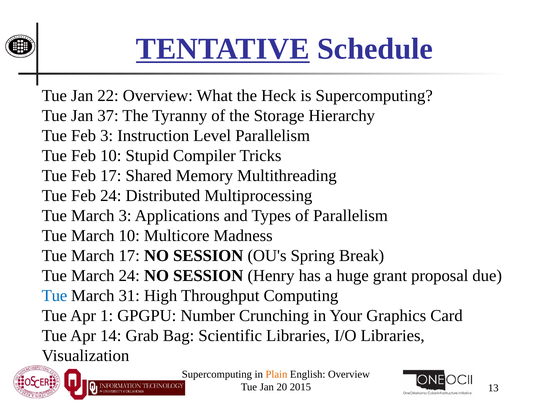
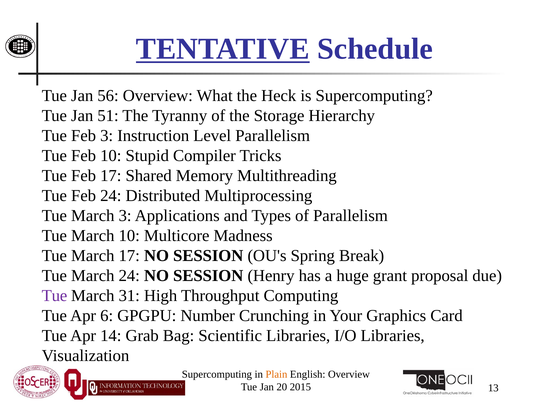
22: 22 -> 56 (108, 96)
37: 37 -> 51 (108, 116)
Tue colour: blue -> purple (54, 295)
1: 1 -> 6 (107, 315)
